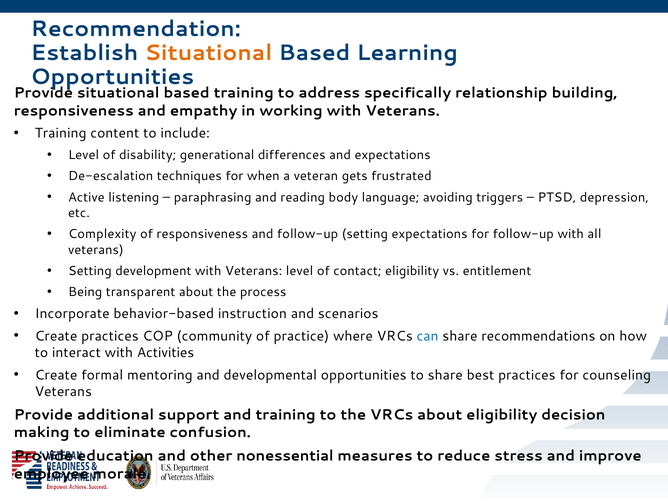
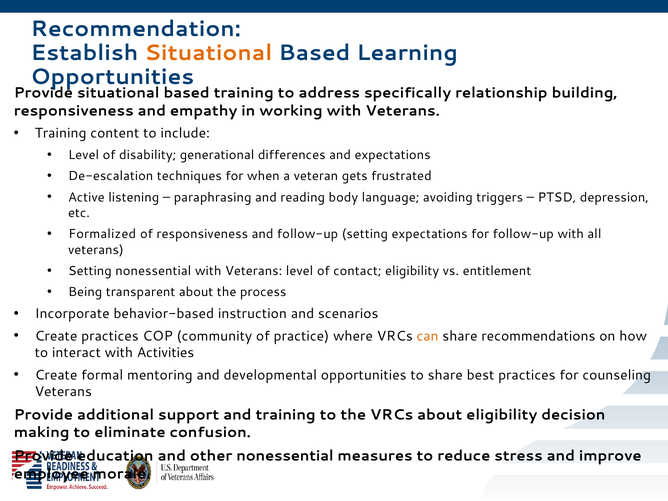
Complexity: Complexity -> Formalized (102, 234)
Setting development: development -> nonessential (153, 271)
can colour: blue -> orange (428, 336)
